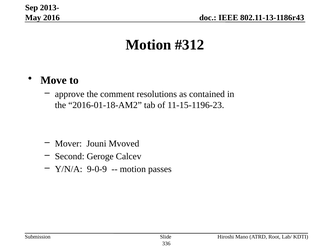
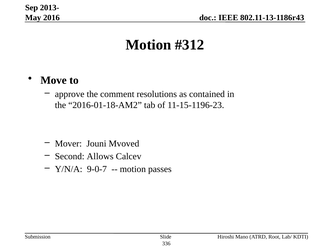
Geroge: Geroge -> Allows (100, 157)
9-0-9: 9-0-9 -> 9-0-7 (97, 170)
